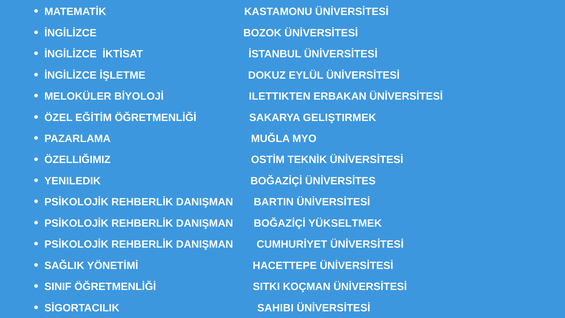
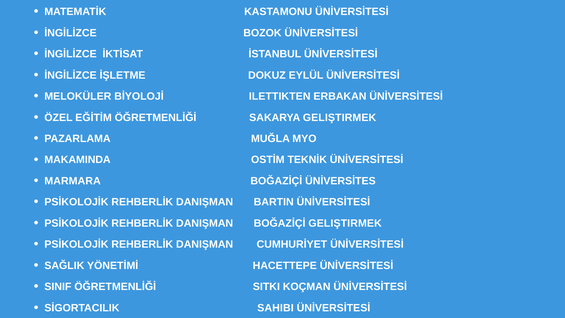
ÖZELLIĞIMIZ: ÖZELLIĞIMIZ -> MAKAMINDA (78, 160)
YENILEDIK: YENILEDIK -> MARMARA (73, 181)
BOĞAZİÇİ YÜKSELTMEK: YÜKSELTMEK -> GELIŞTIRMEK (345, 223)
